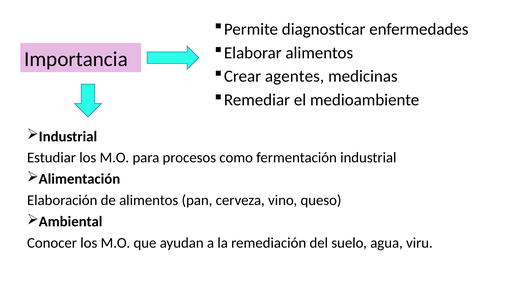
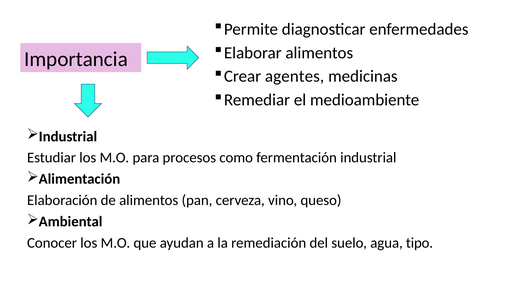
viru: viru -> tipo (419, 243)
